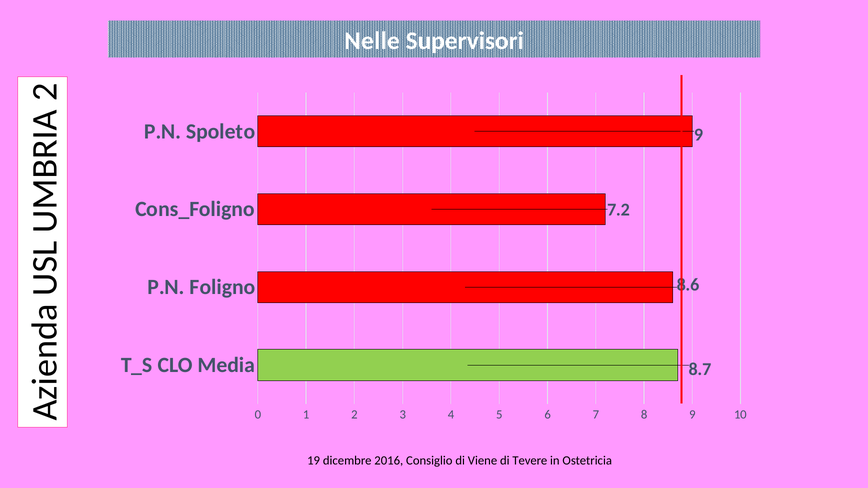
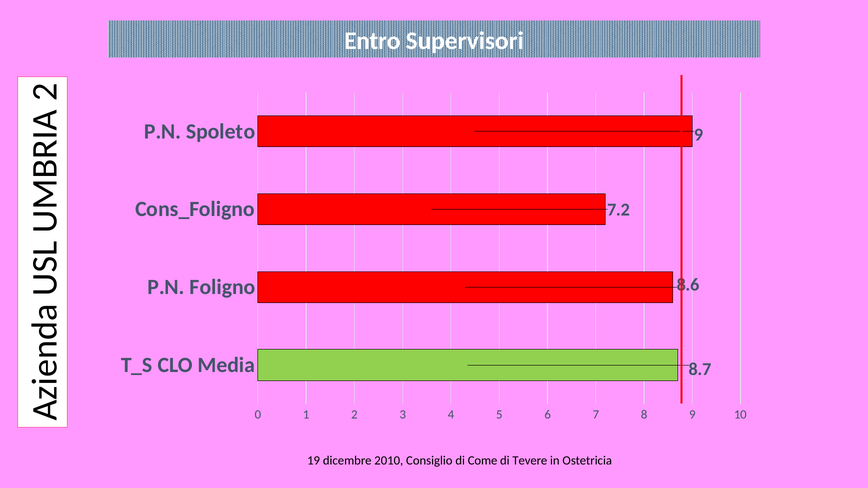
Nelle: Nelle -> Entro (372, 41)
2016: 2016 -> 2010 (389, 461)
Viene: Viene -> Come (483, 461)
